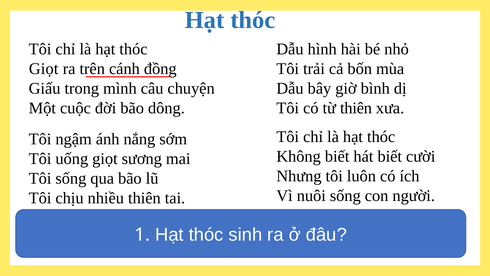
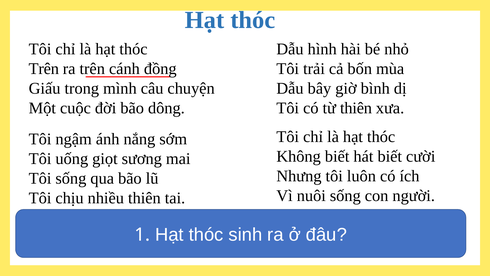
Giọt: Giọt -> Trên (44, 69)
